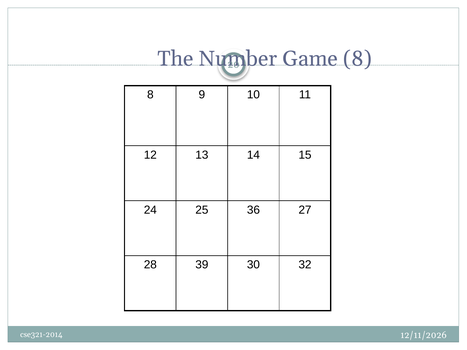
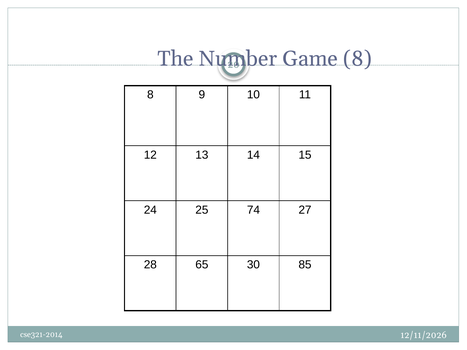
36: 36 -> 74 (253, 210)
39: 39 -> 65 (202, 265)
32: 32 -> 85 (305, 265)
